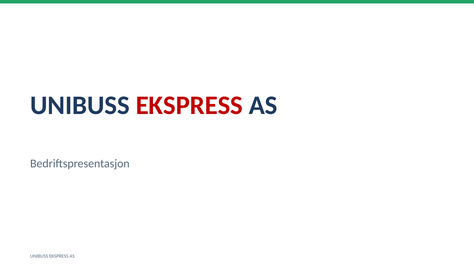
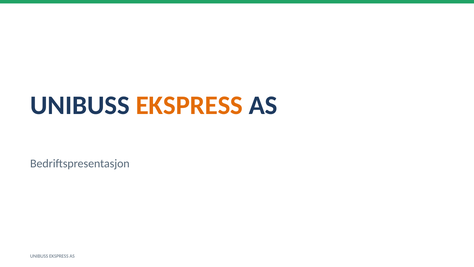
EKSPRESS colour: red -> orange (189, 105)
